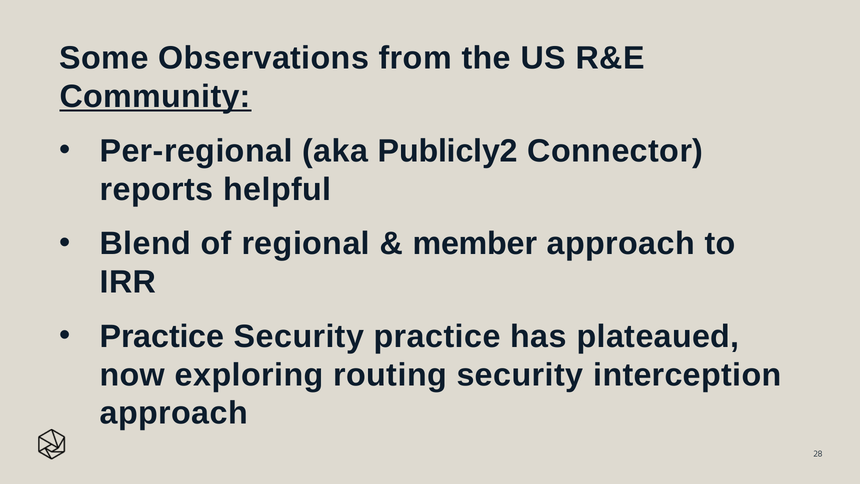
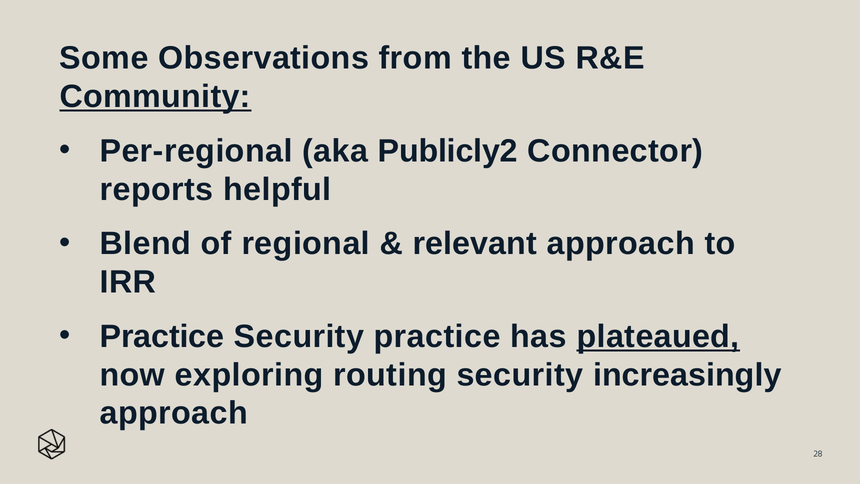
member: member -> relevant (475, 244)
plateaued underline: none -> present (658, 336)
interception: interception -> increasingly (687, 375)
